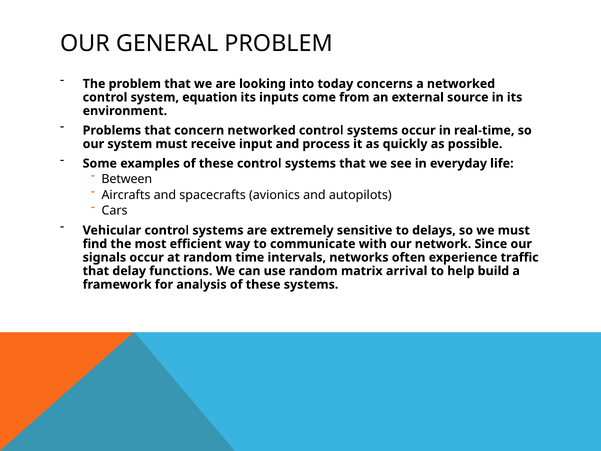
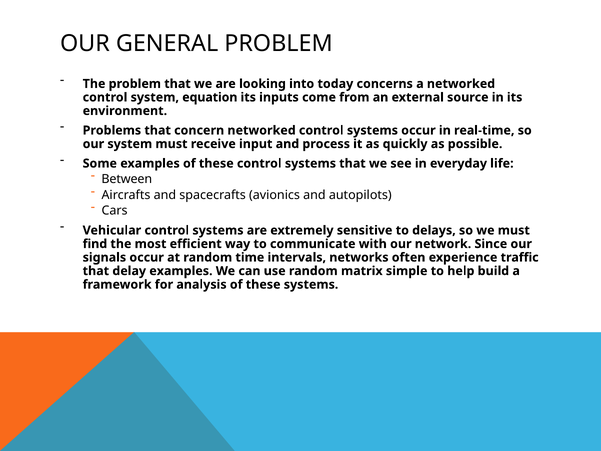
delay functions: functions -> examples (181, 271)
arrival: arrival -> simple (407, 271)
